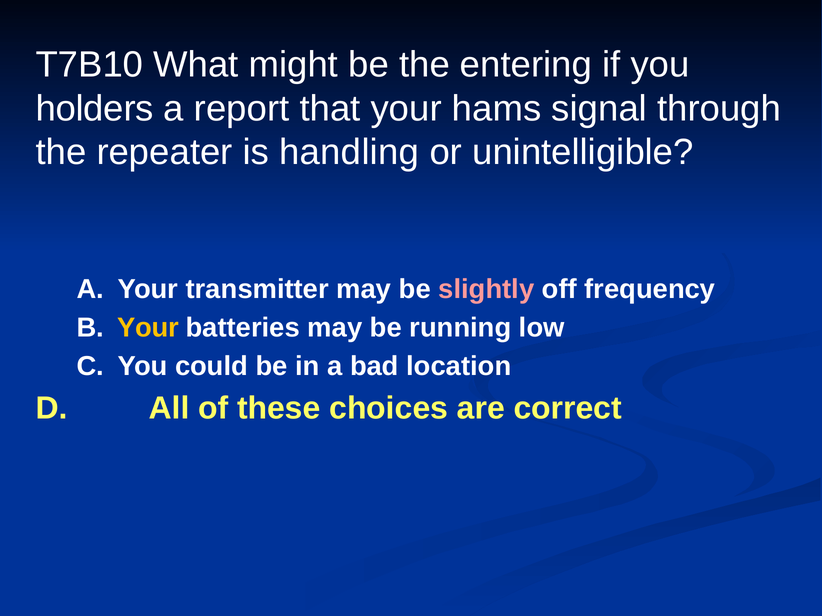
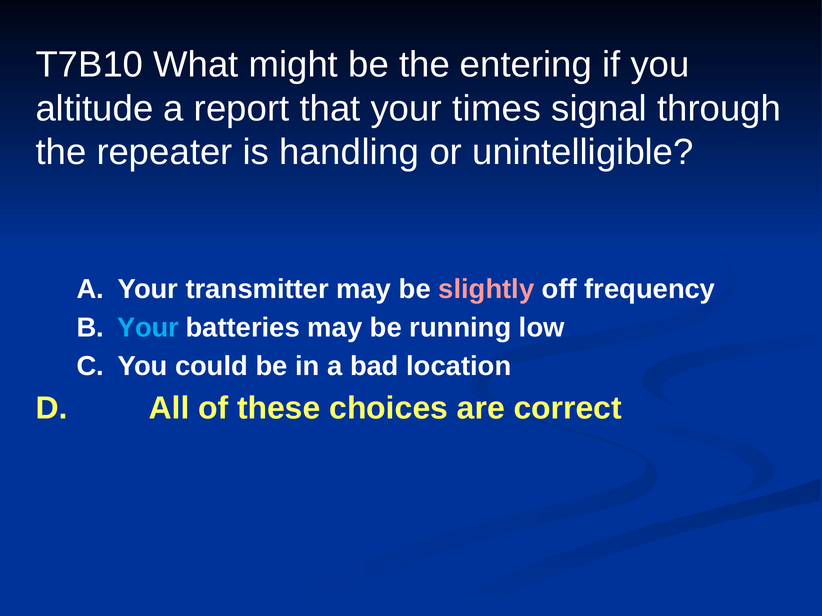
holders: holders -> altitude (94, 109)
hams: hams -> times (496, 109)
Your colour: yellow -> light blue (148, 328)
